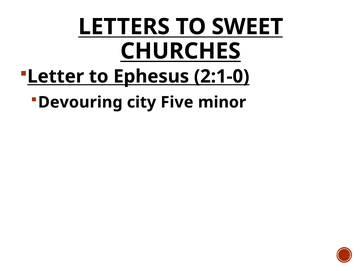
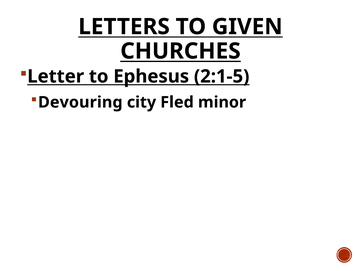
SWEET: SWEET -> GIVEN (247, 27)
2:1-0: 2:1-0 -> 2:1-5 (222, 76)
Five: Five -> Fled (177, 102)
